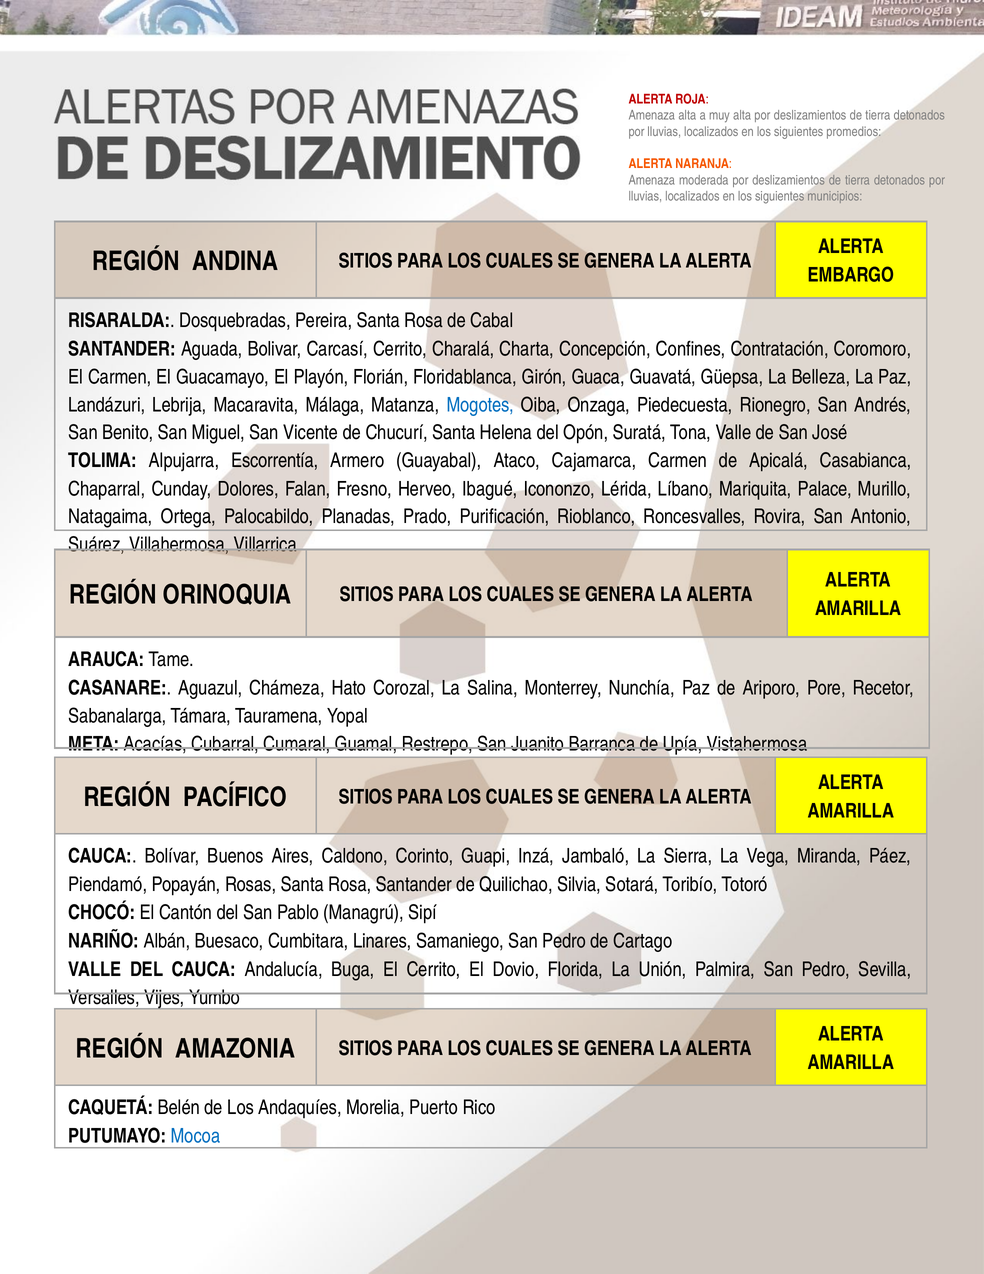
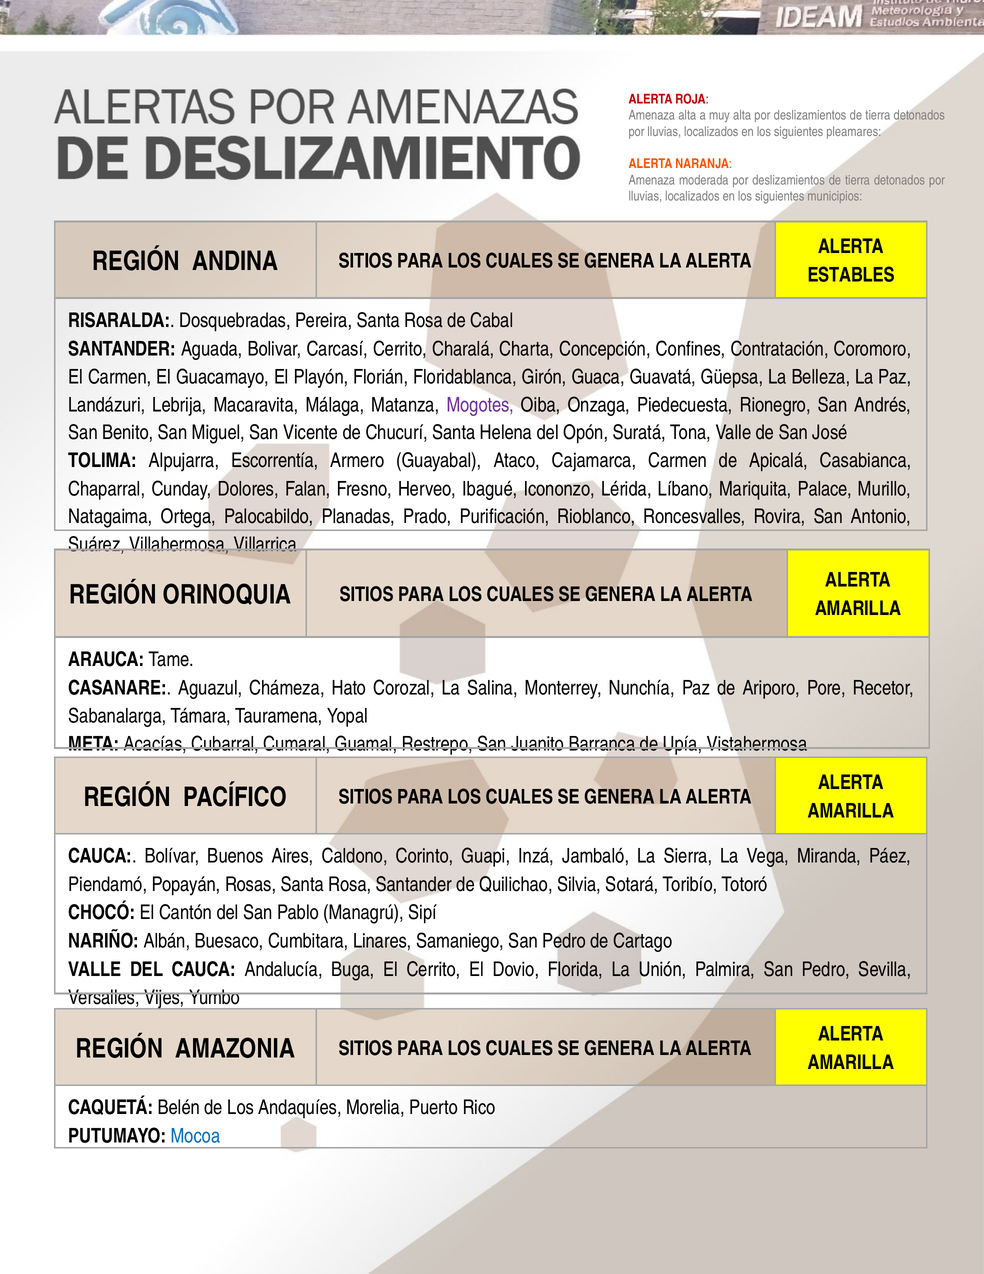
promedios: promedios -> pleamares (854, 132)
EMBARGO: EMBARGO -> ESTABLES (851, 275)
Mogotes colour: blue -> purple (480, 405)
